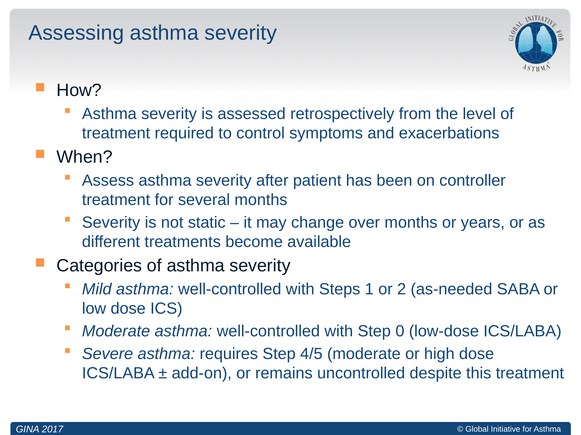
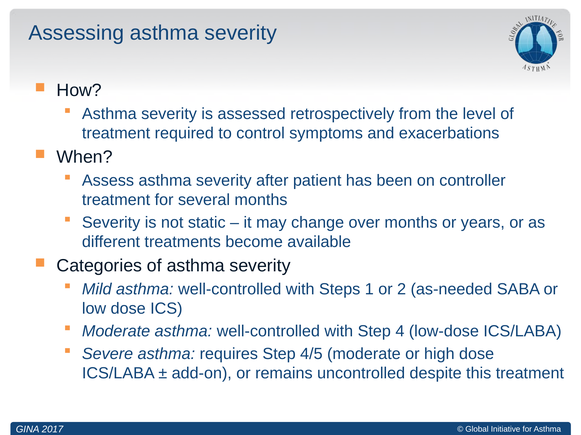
0: 0 -> 4 (400, 332)
